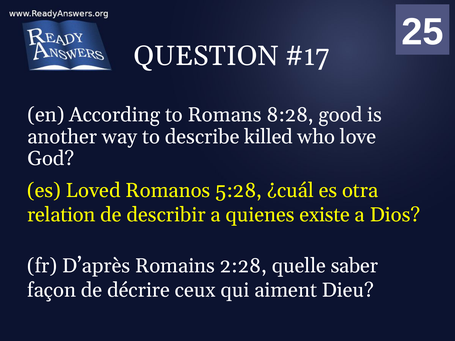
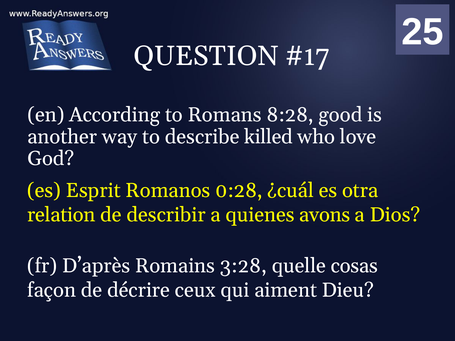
Loved: Loved -> Esprit (93, 191)
5:28: 5:28 -> 0:28 (239, 191)
existe: existe -> avons (325, 215)
2:28: 2:28 -> 3:28 (243, 266)
saber: saber -> cosas (354, 266)
